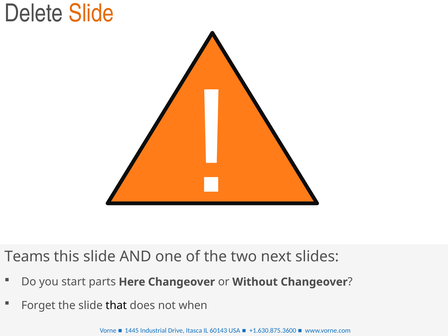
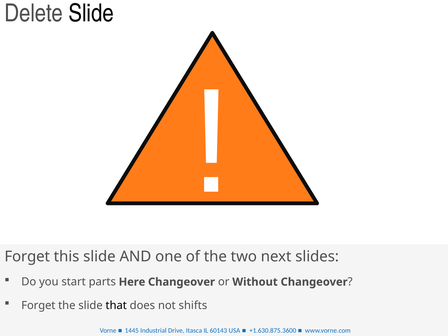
Slide colour: orange -> black (91, 13)
Teams: Teams -> Forget (27, 257)
when: when -> shifts (193, 305)
